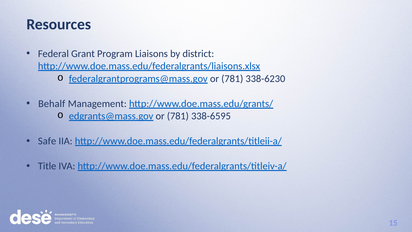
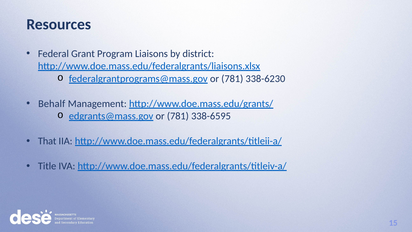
Safe: Safe -> That (47, 141)
